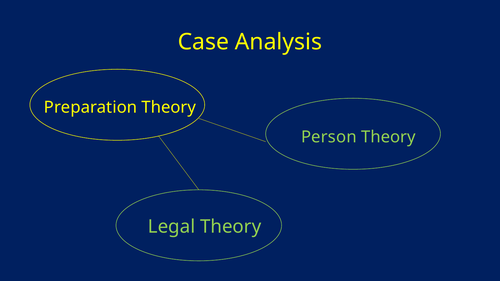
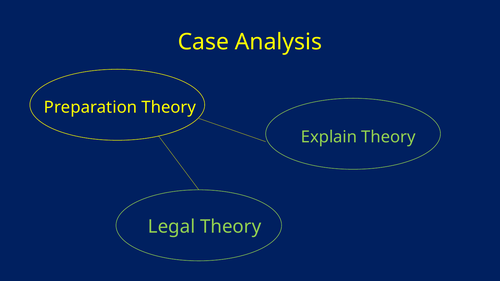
Person: Person -> Explain (329, 137)
